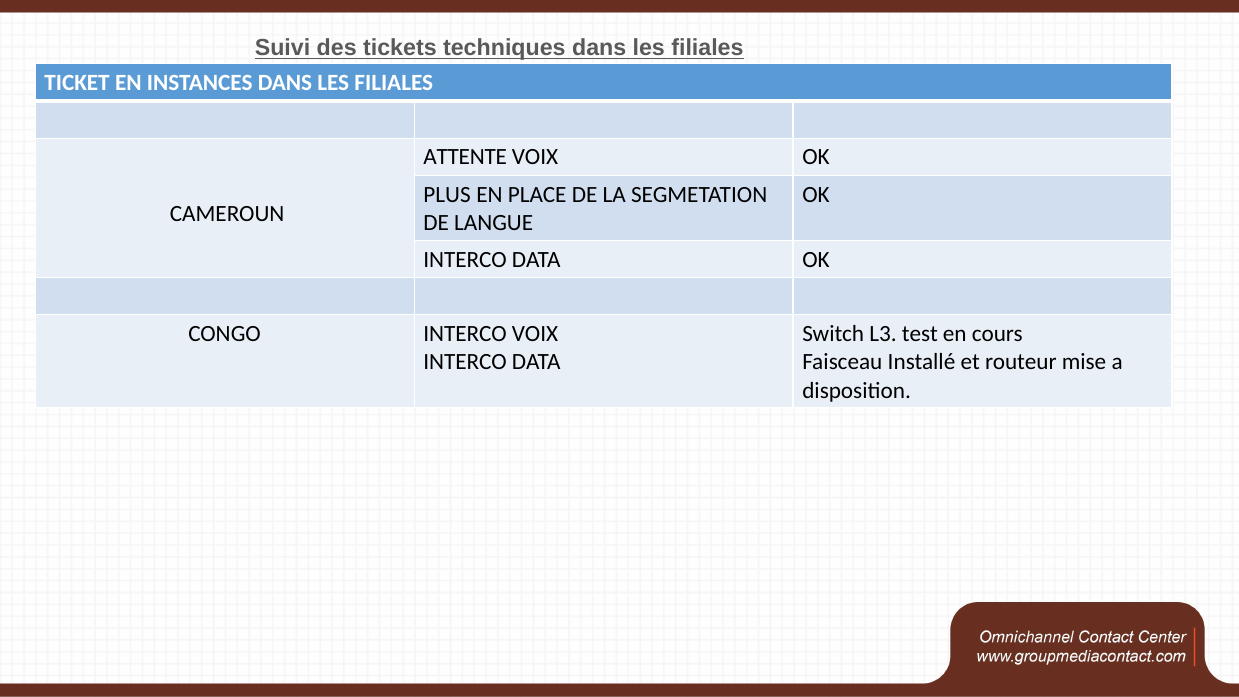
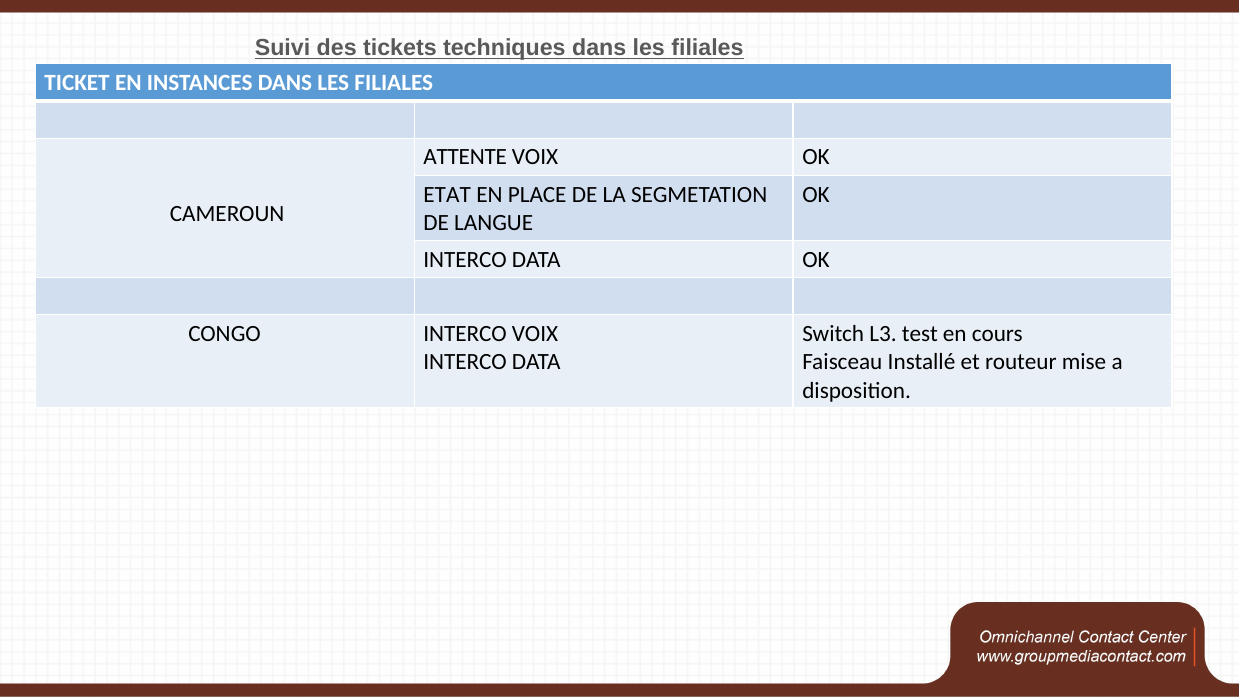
PLUS: PLUS -> ETAT (447, 194)
